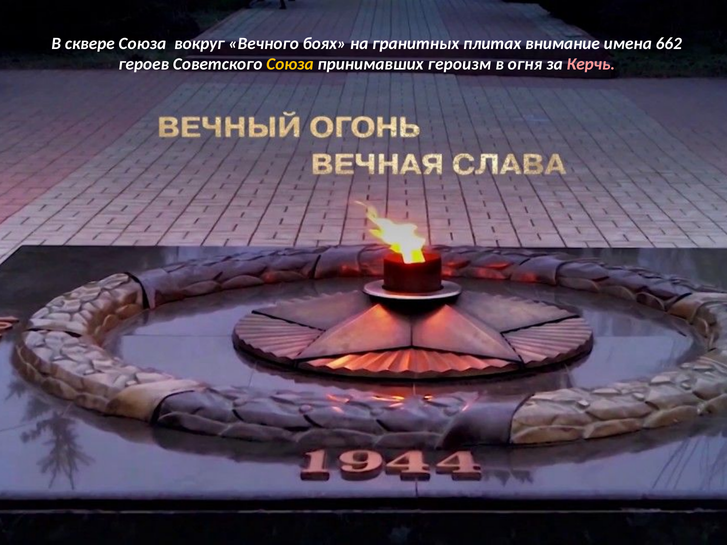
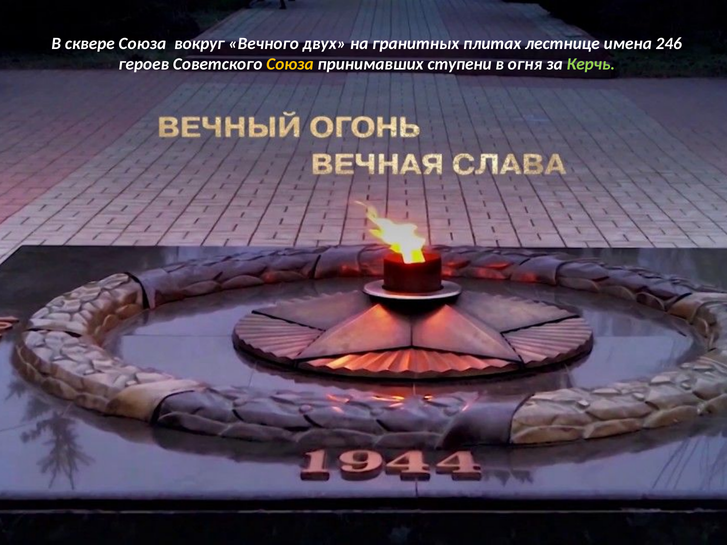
боях: боях -> двух (324, 44)
внимание: внимание -> лестнице (562, 44)
662: 662 -> 246 (669, 44)
героизм: героизм -> ступени (460, 64)
Керчь colour: pink -> light green (591, 64)
